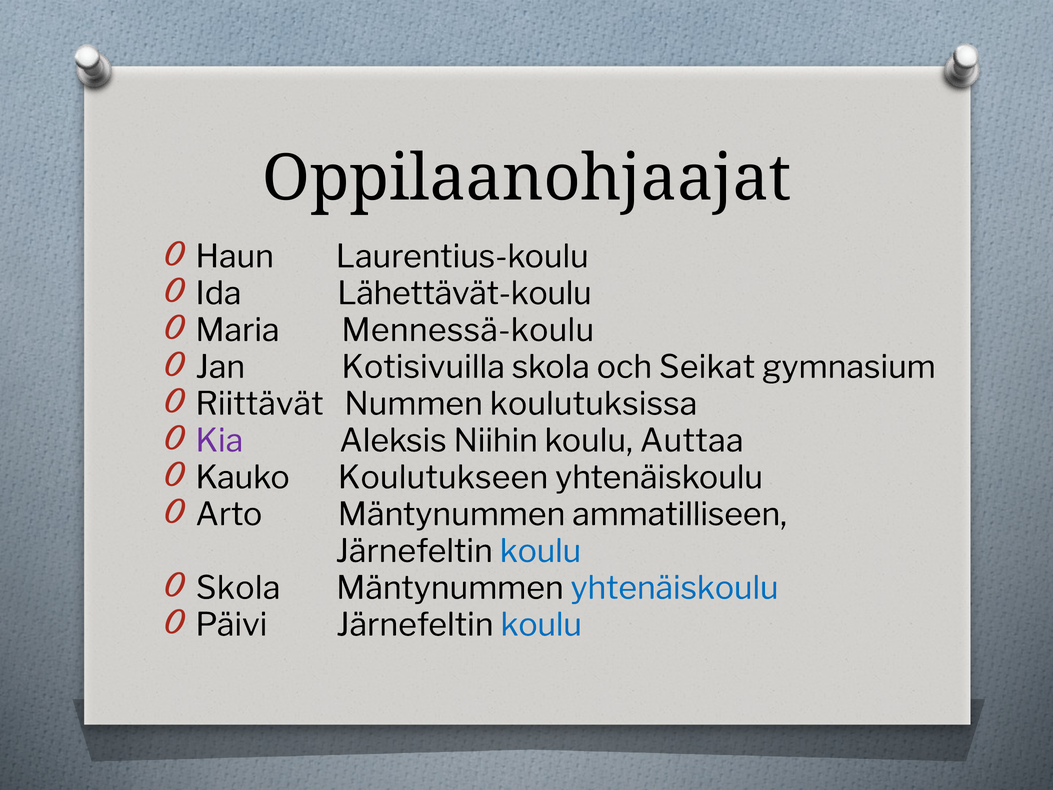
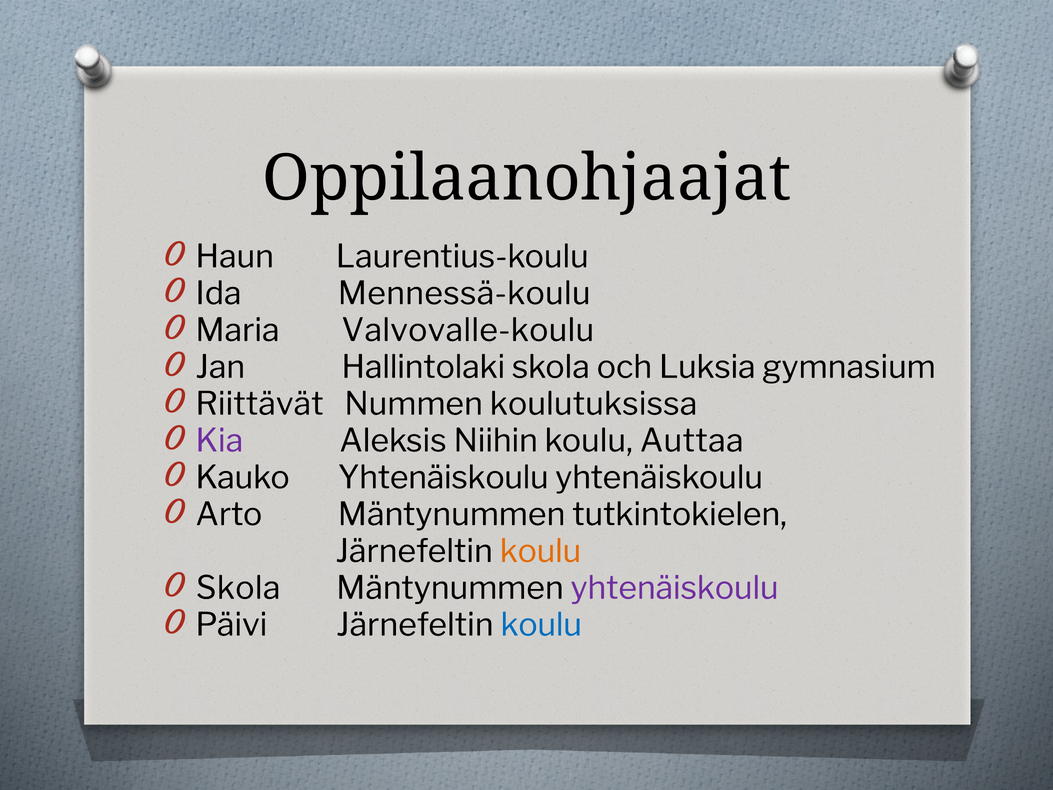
Lähettävät-koulu: Lähettävät-koulu -> Mennessä-koulu (464, 293)
Mennessä-koulu: Mennessä-koulu -> Valvovalle-koulu (468, 330)
Kotisivuilla: Kotisivuilla -> Hallintolaki (423, 367)
Seikat: Seikat -> Luksia (707, 367)
Kauko Koulutukseen: Koulutukseen -> Yhtenäiskoulu (443, 478)
ammatilliseen: ammatilliseen -> tutkintokielen (680, 514)
koulu colour: blue -> orange (540, 551)
yhtenäiskoulu colour: blue -> purple (675, 588)
